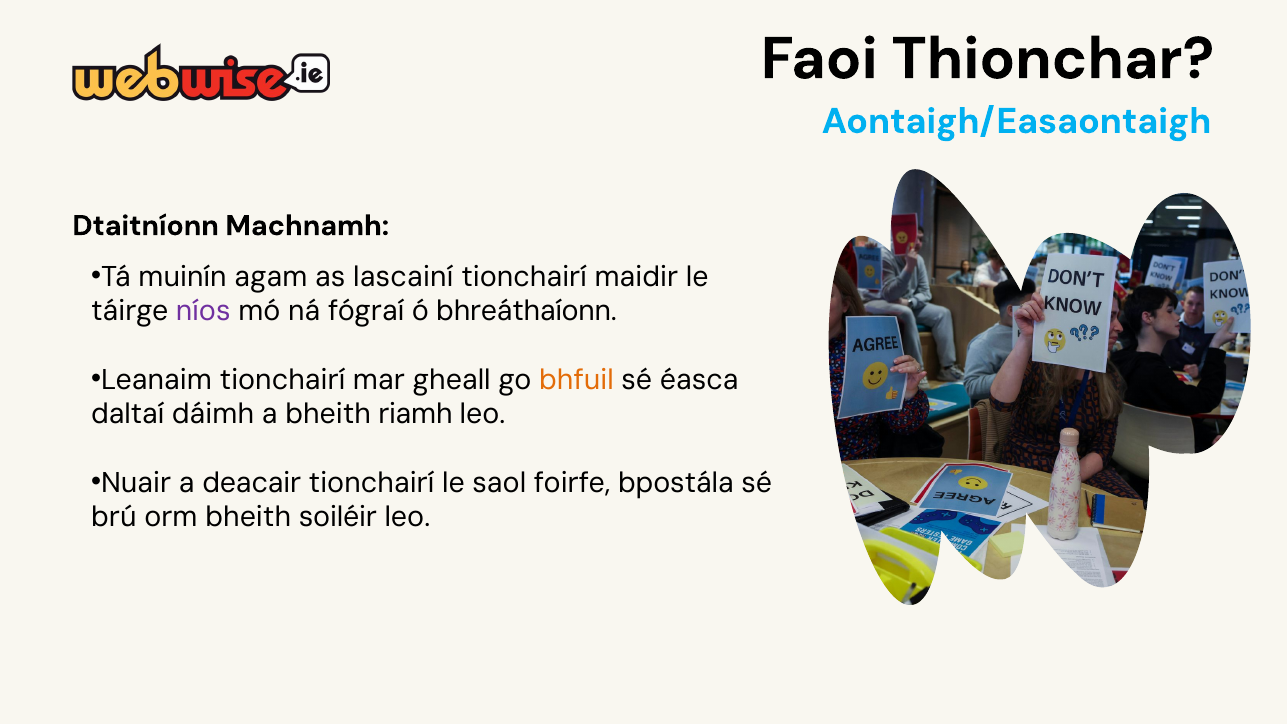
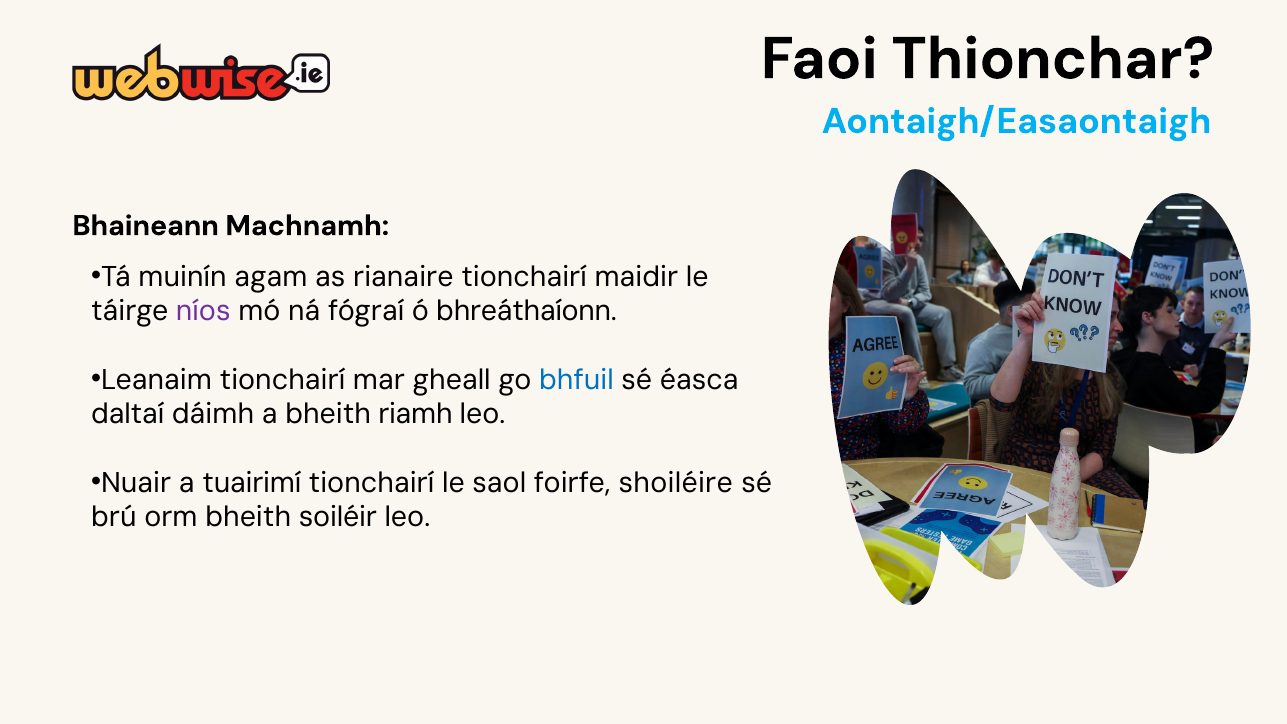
Dtaitníonn: Dtaitníonn -> Bhaineann (146, 226)
lascainí: lascainí -> rianaire (403, 277)
bhfuil colour: orange -> blue (576, 380)
deacair: deacair -> tuairimí (252, 483)
bpostála: bpostála -> shoiléire (676, 483)
